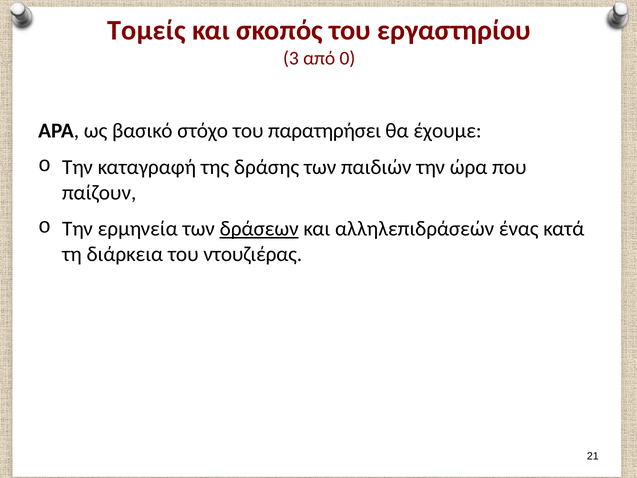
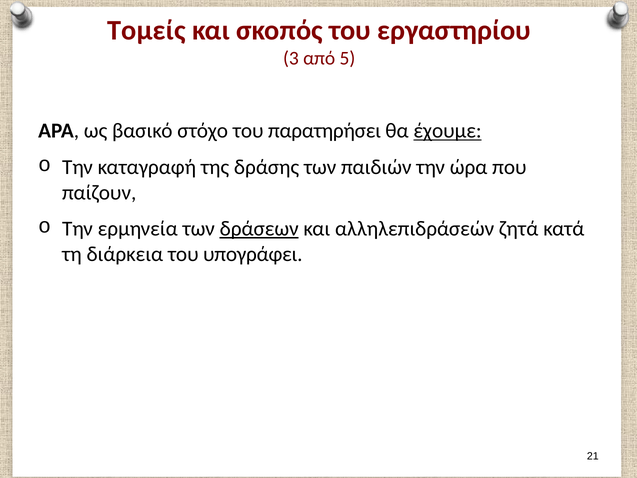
0: 0 -> 5 (347, 58)
έχουμε underline: none -> present (448, 131)
ένας: ένας -> ζητά (519, 229)
ντουζιέρας: ντουζιέρας -> υπογράφει (253, 254)
